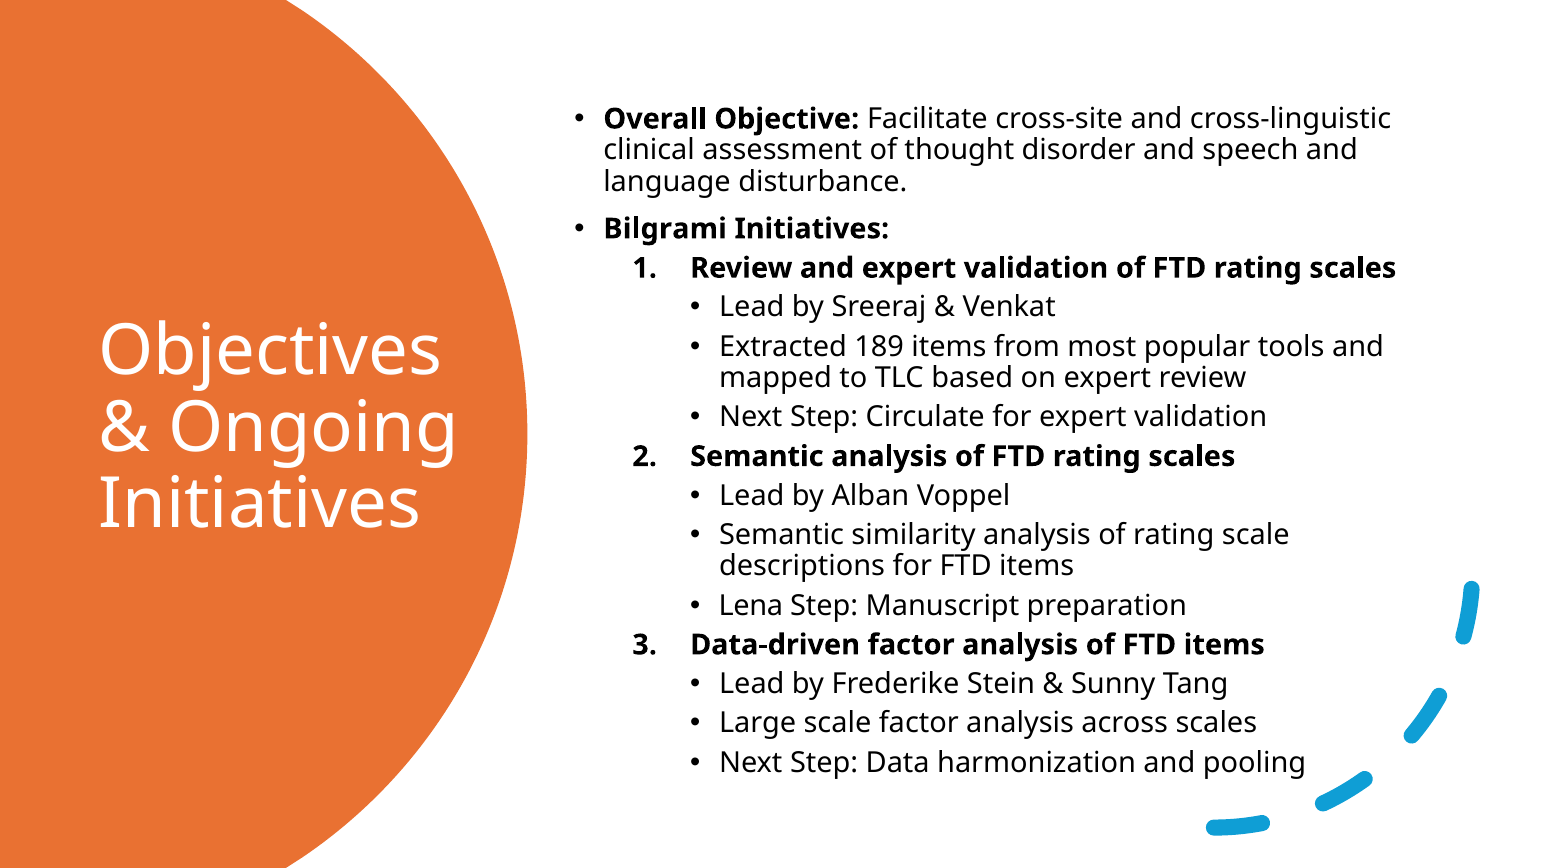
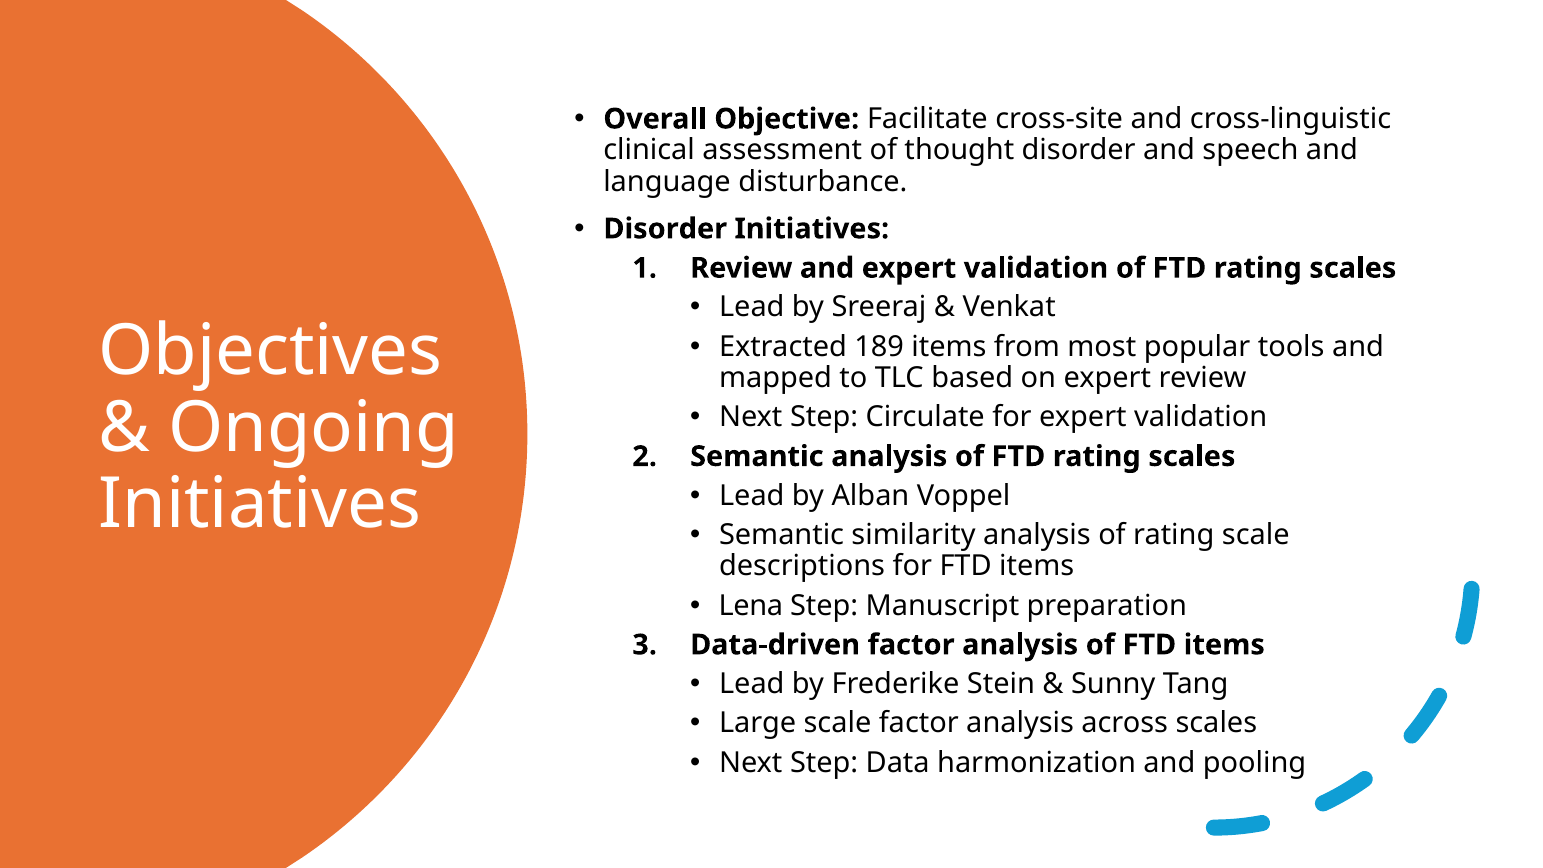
Bilgrami: Bilgrami -> Disorder (665, 229)
